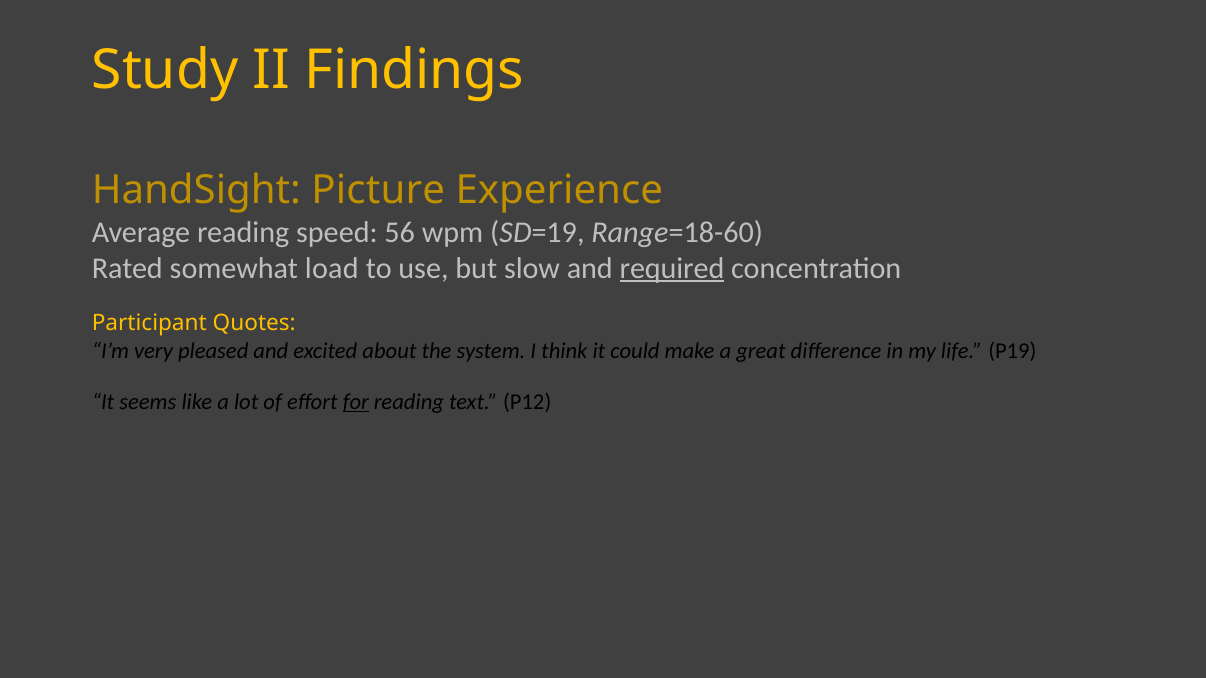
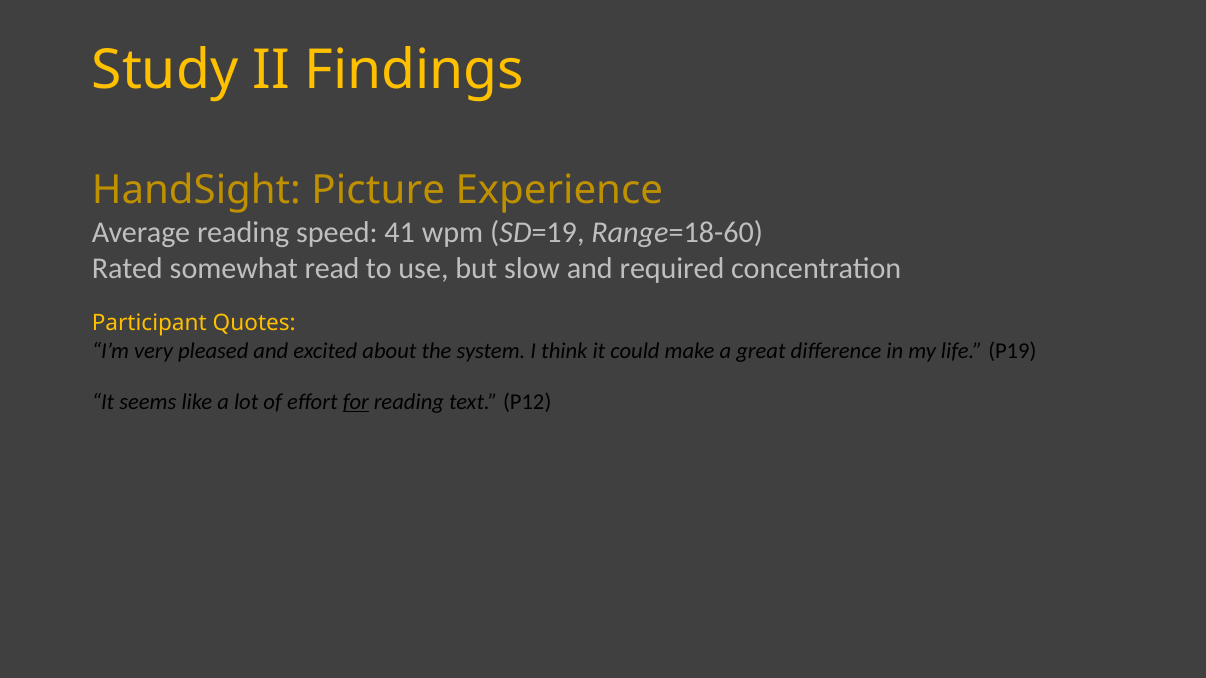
56: 56 -> 41 (400, 232)
load: load -> read (332, 268)
required underline: present -> none (672, 268)
